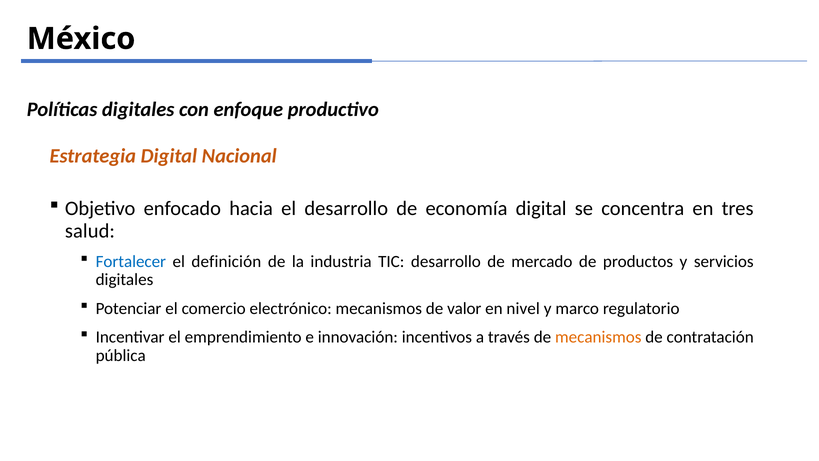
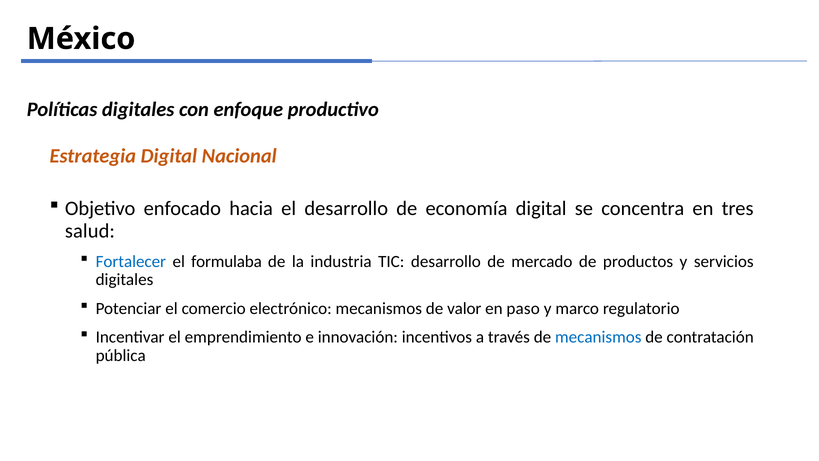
definición: definición -> formulaba (227, 261)
nivel: nivel -> paso (523, 308)
mecanismos colour: orange -> blue (598, 337)
